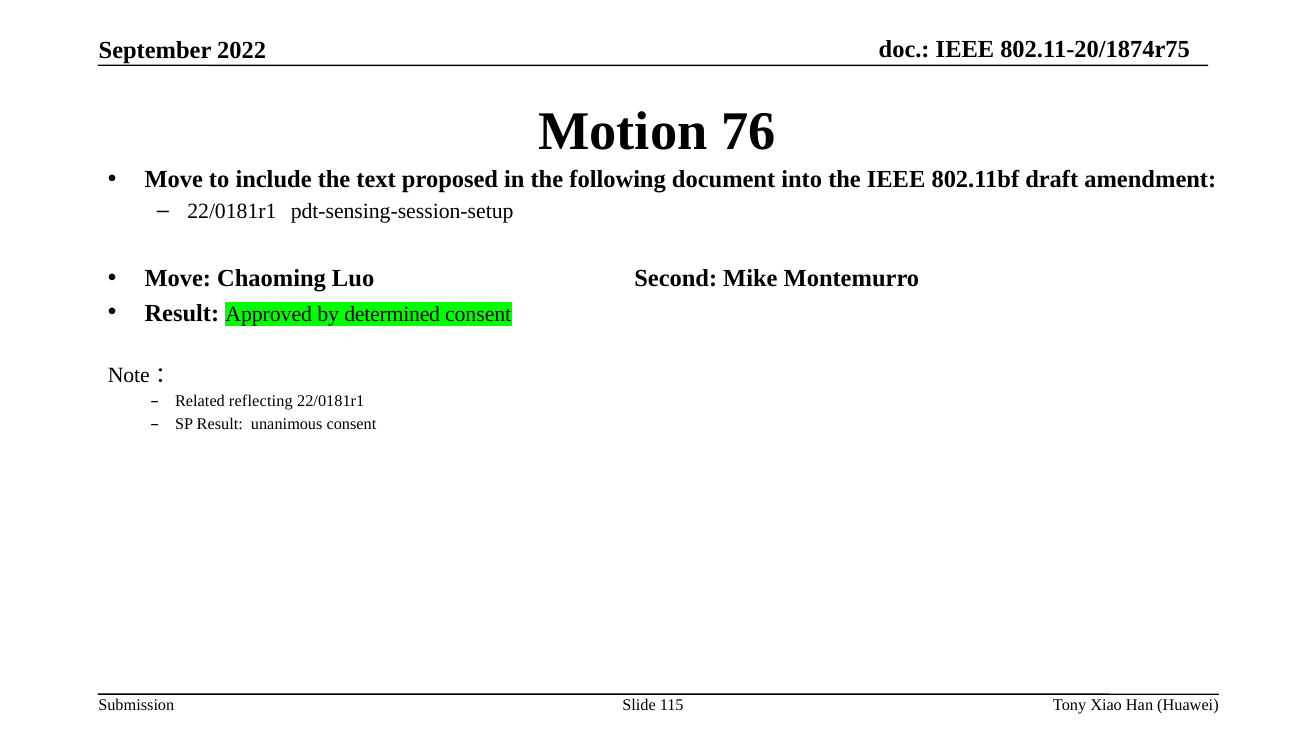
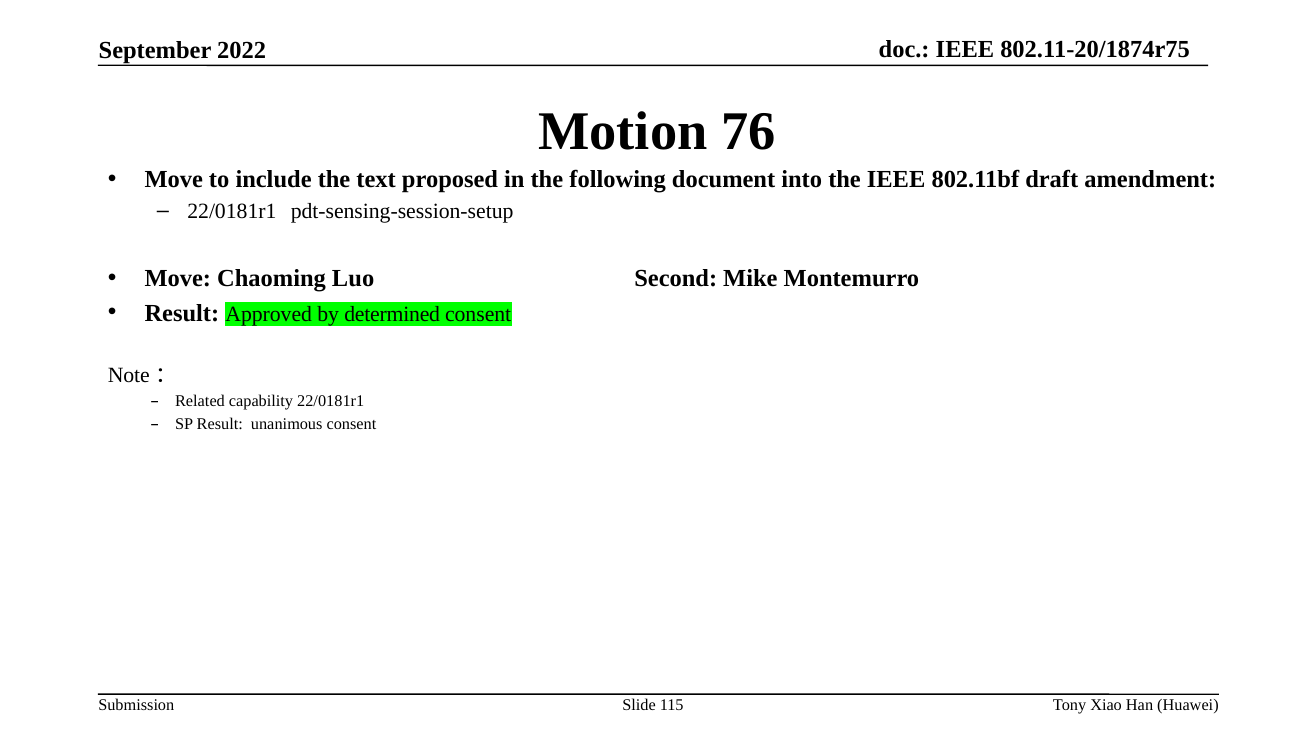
reflecting: reflecting -> capability (261, 401)
